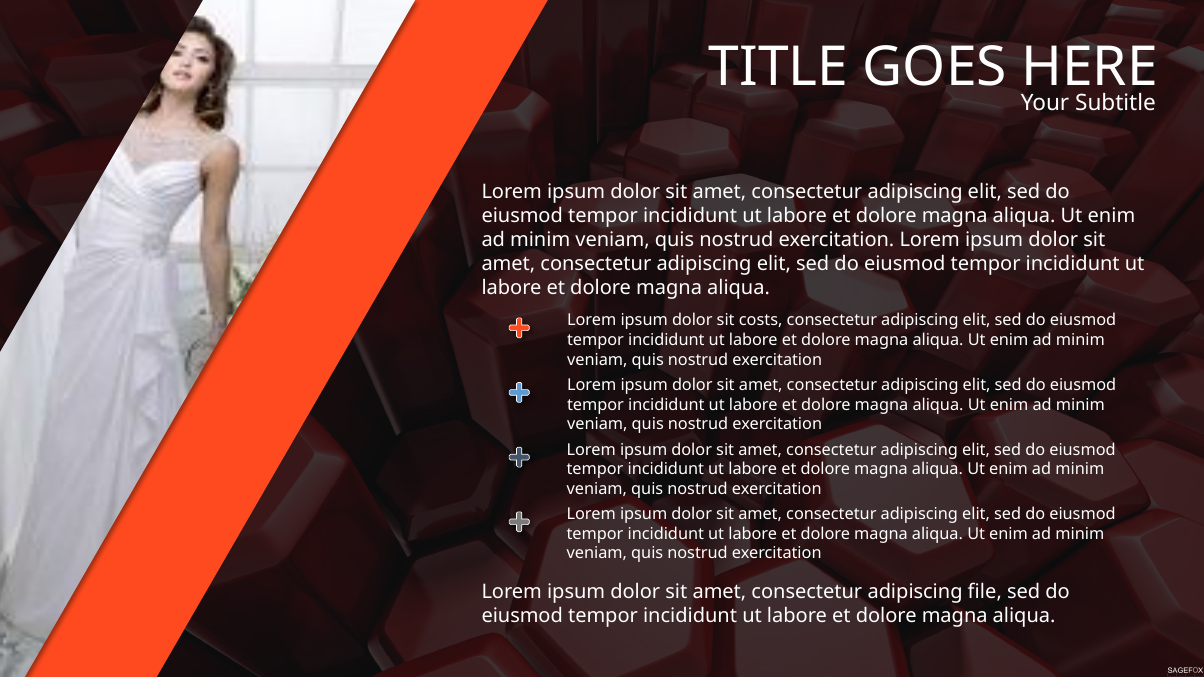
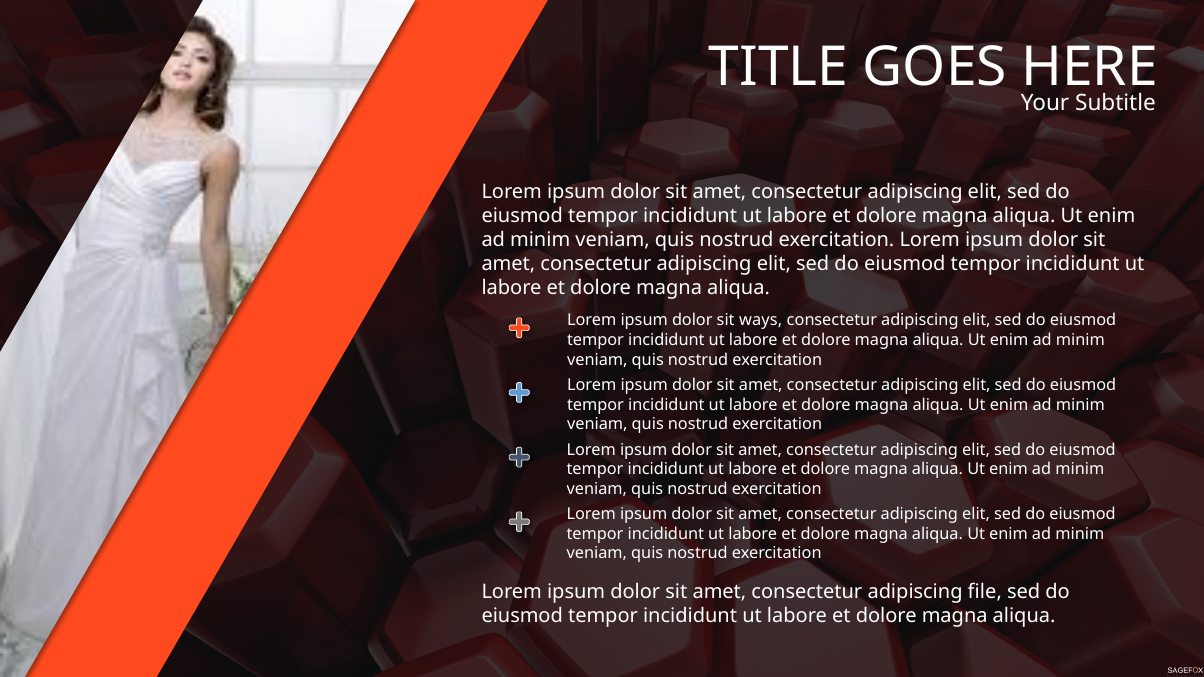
costs: costs -> ways (761, 321)
